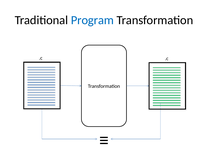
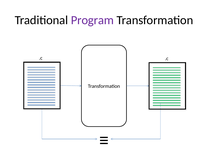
Program colour: blue -> purple (92, 20)
